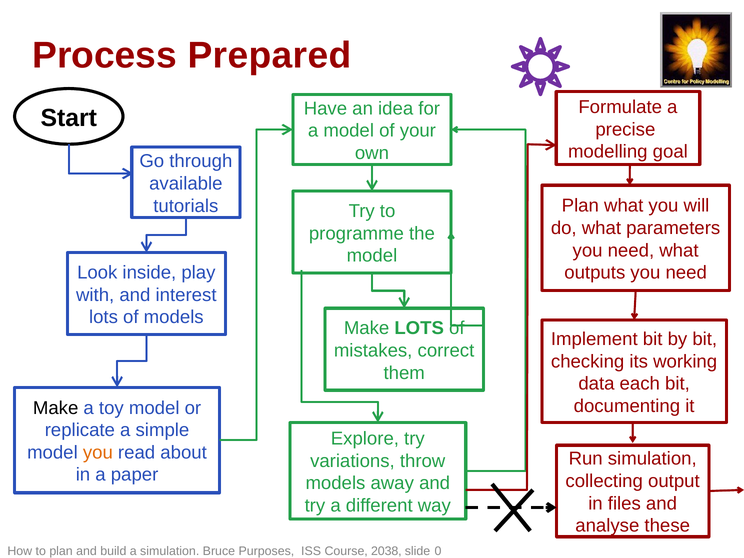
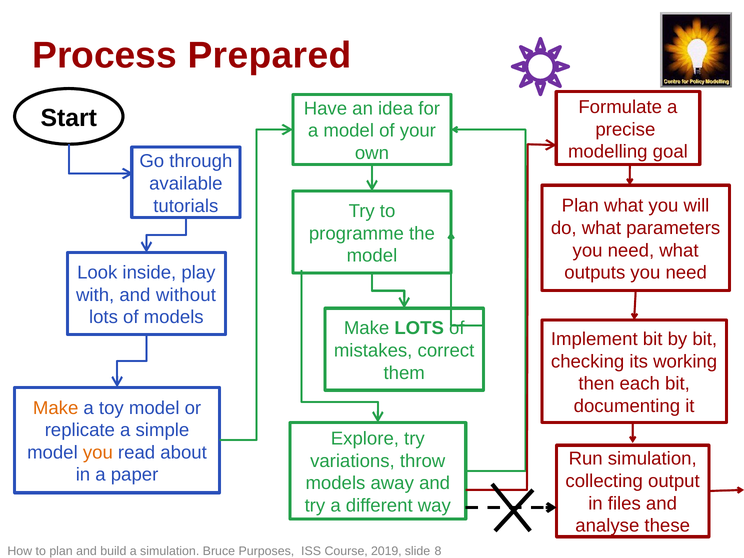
interest: interest -> without (186, 295)
data: data -> then (596, 384)
Make colour: black -> orange (56, 408)
2038: 2038 -> 2019 (386, 551)
0: 0 -> 8 (438, 551)
